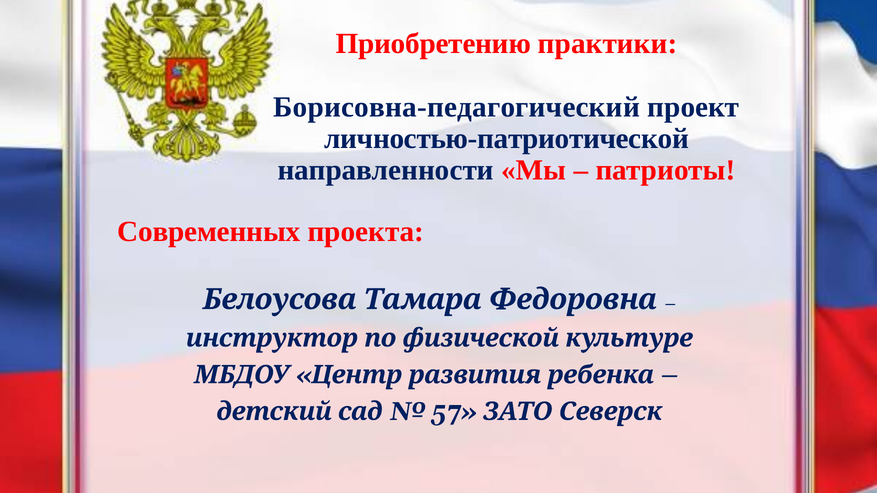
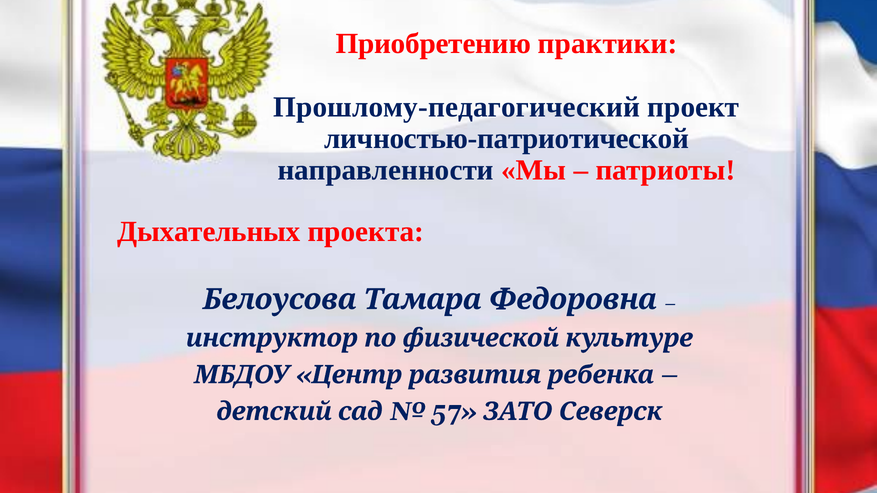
Борисовна-педагогический: Борисовна-педагогический -> Прошлому-педагогический (457, 107)
Современных: Современных -> Дыхательных (209, 232)
